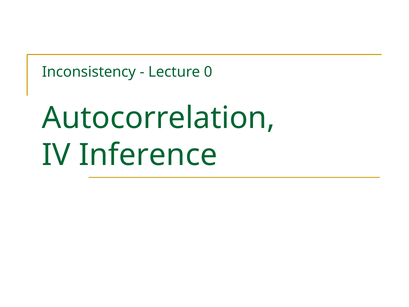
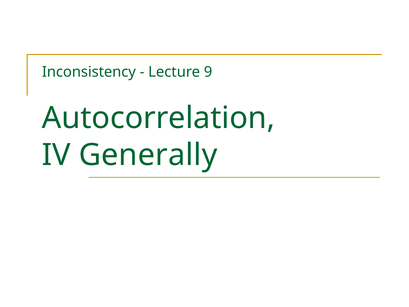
0: 0 -> 9 (208, 72)
Inference: Inference -> Generally (148, 155)
